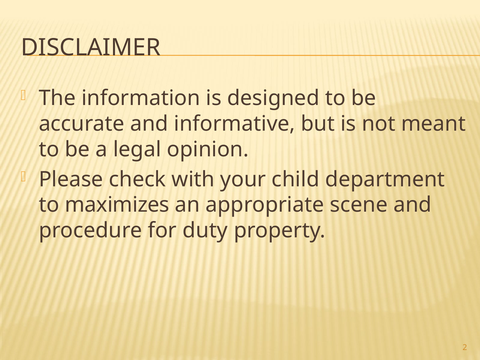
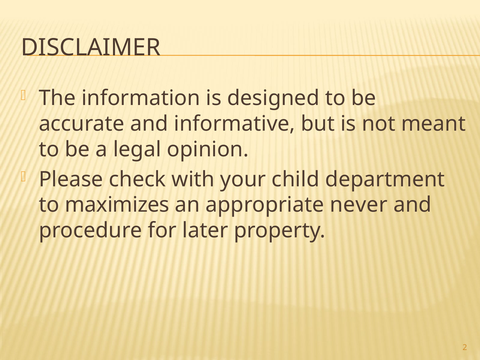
scene: scene -> never (359, 205)
duty: duty -> later (205, 231)
